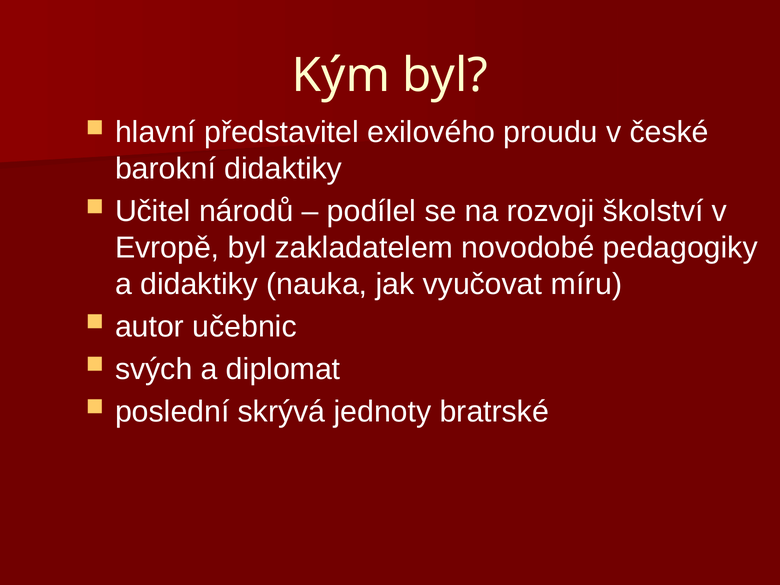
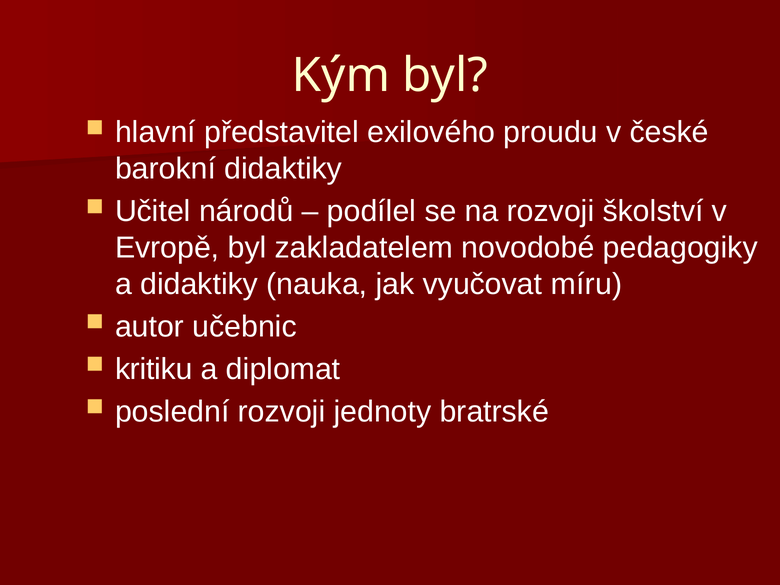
svých: svých -> kritiku (154, 369)
poslední skrývá: skrývá -> rozvoji (282, 412)
